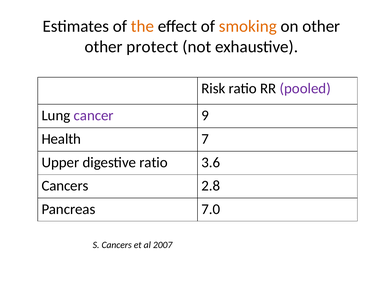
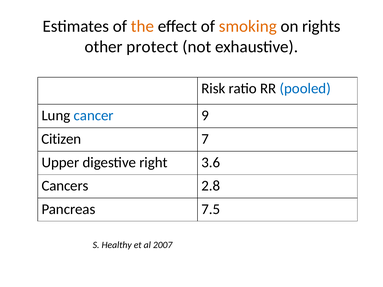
on other: other -> rights (321, 26)
pooled colour: purple -> blue (305, 88)
cancer colour: purple -> blue (94, 116)
Health: Health -> Citizen (61, 139)
digestive ratio: ratio -> right (153, 162)
7.0: 7.0 -> 7.5 (211, 209)
S Cancers: Cancers -> Healthy (117, 245)
